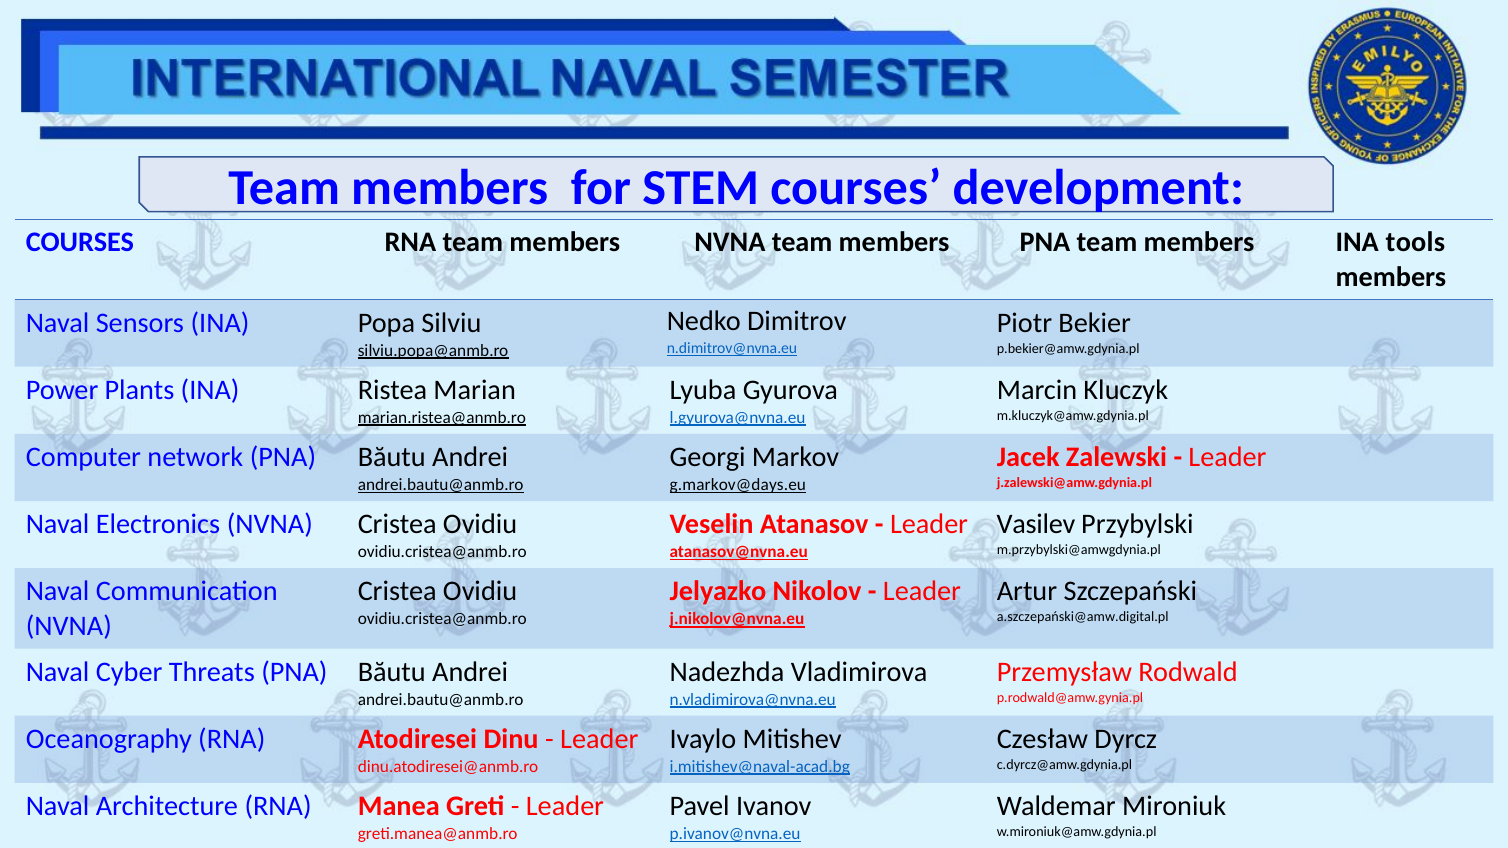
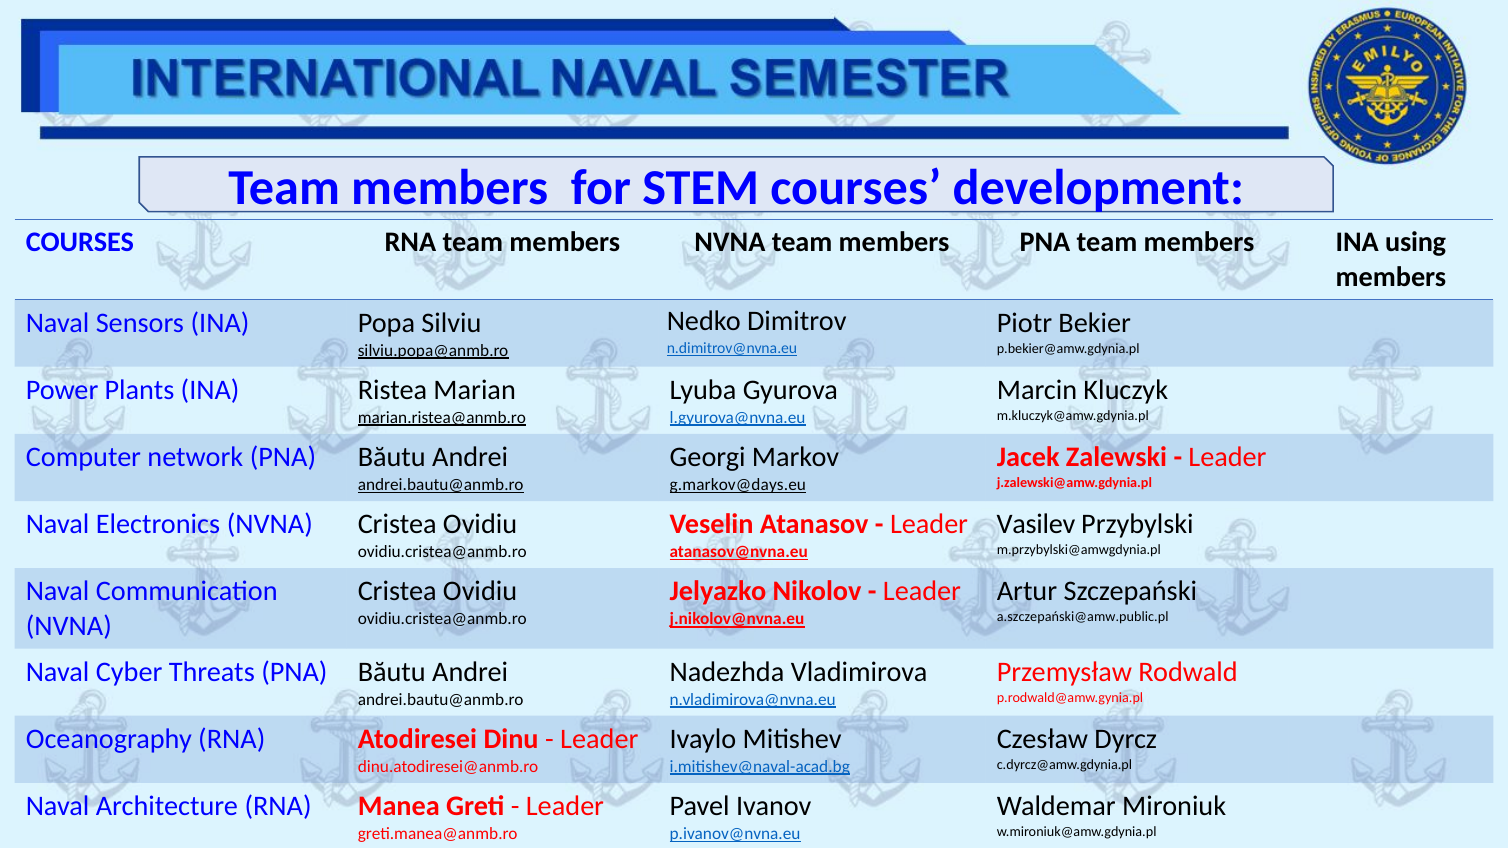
tools: tools -> using (1416, 243)
a.szczepański@amw.digital.pl: a.szczepański@amw.digital.pl -> a.szczepański@amw.public.pl (1083, 617)
